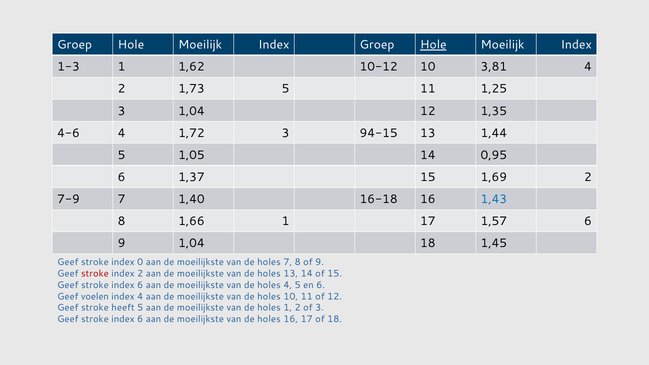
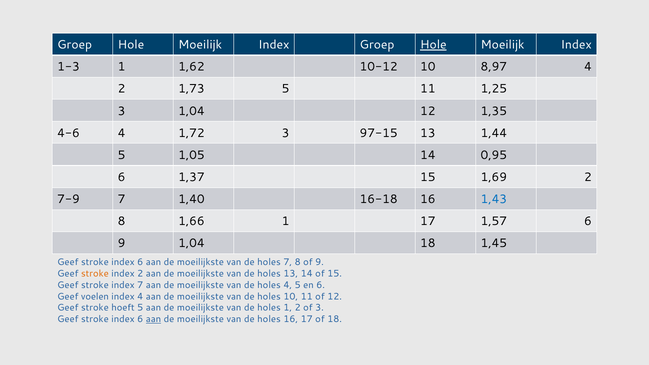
3,81: 3,81 -> 8,97 (494, 67)
94-15: 94-15 -> 97-15 (379, 133)
0: 0 -> 6 (140, 262)
stroke colour: red -> orange (95, 274)
6: 6 -> 7 (140, 285)
heeft: heeft -> hoeft (123, 308)
aan underline: none -> present (153, 319)
